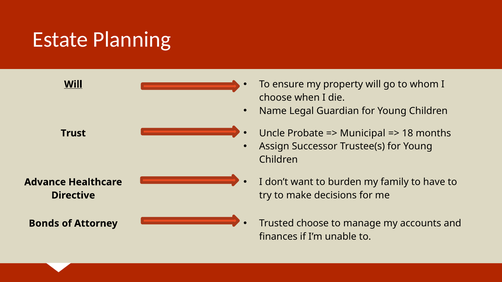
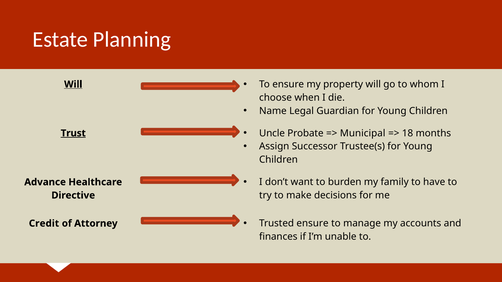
Trust underline: none -> present (73, 133)
Bonds: Bonds -> Credit (44, 224)
Trusted choose: choose -> ensure (313, 224)
